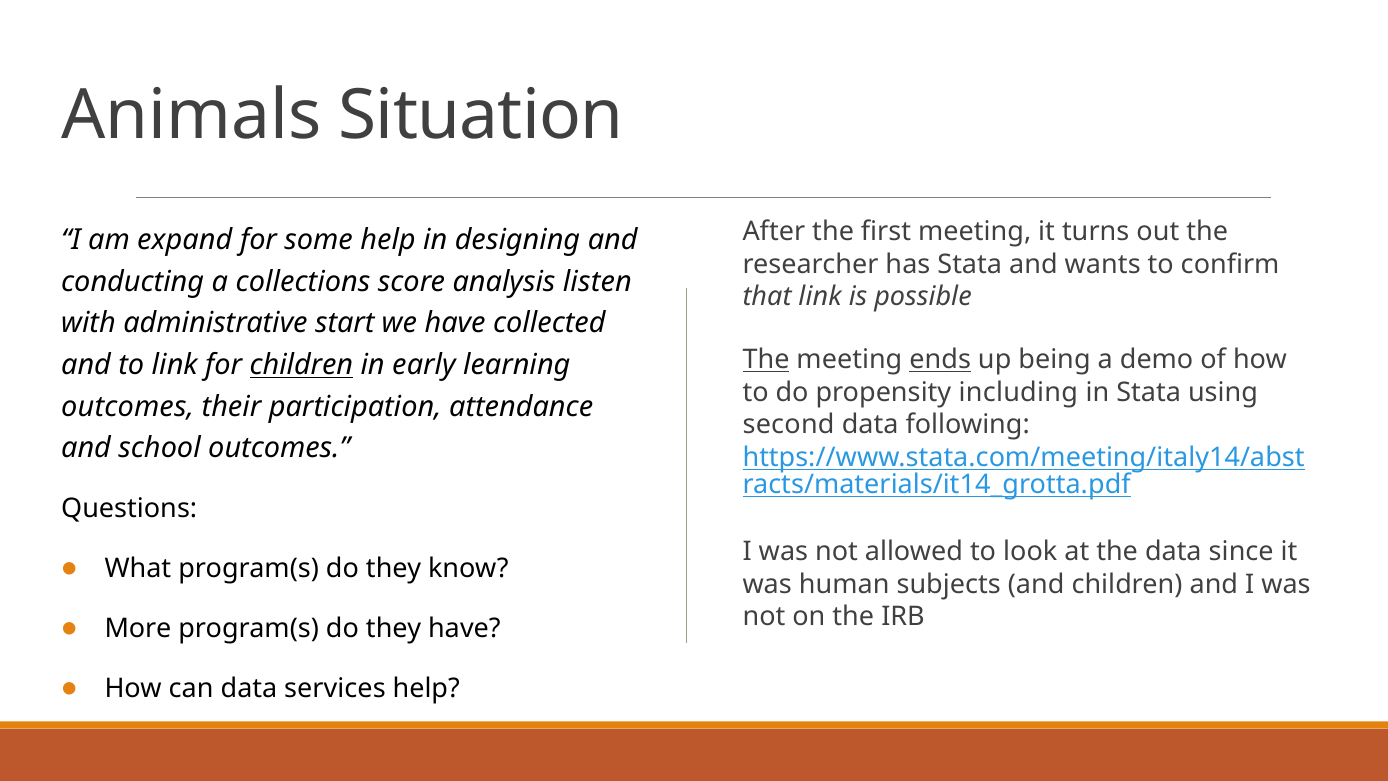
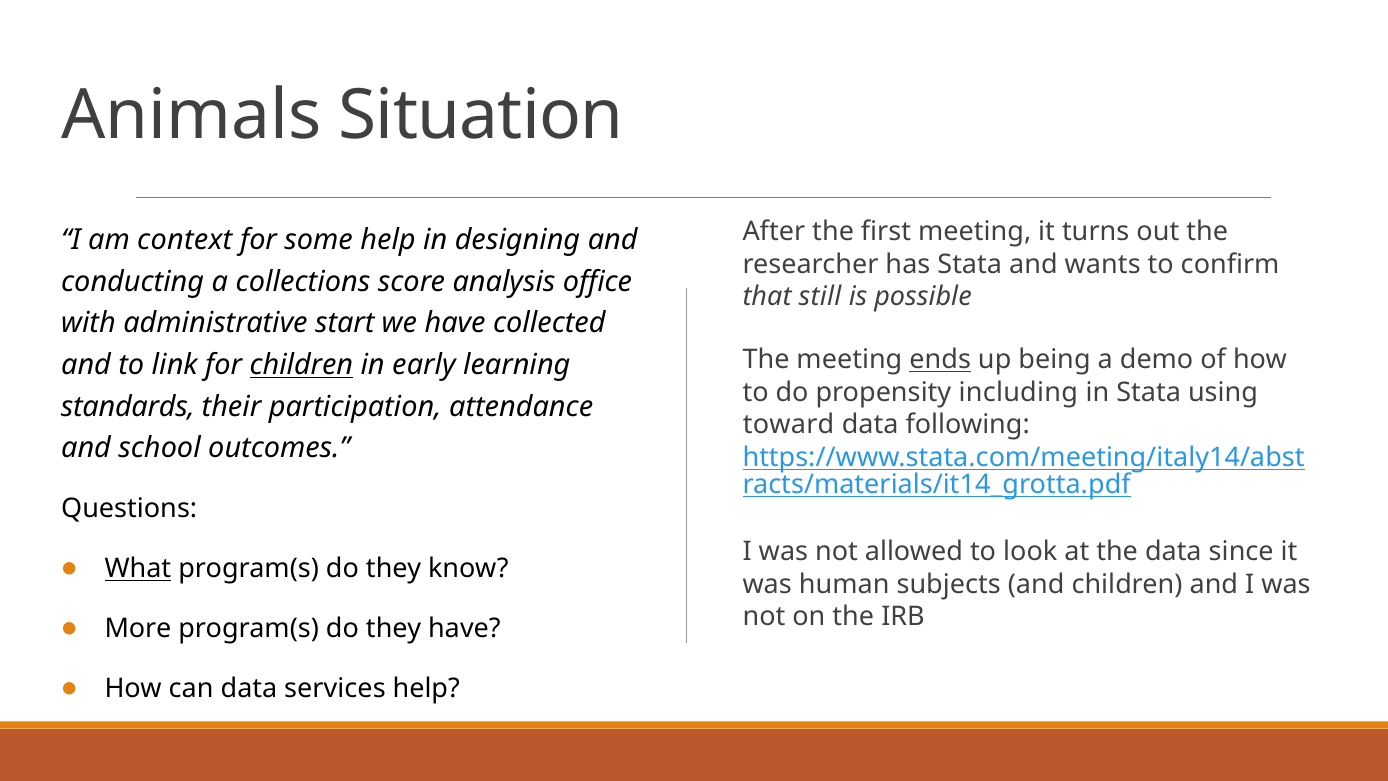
expand: expand -> context (185, 240)
listen: listen -> office (597, 282)
that link: link -> still (820, 297)
The underline: present -> none (766, 360)
outcomes: outcomes -> standards (128, 407)
second: second -> toward (789, 425)
What underline: none -> present (138, 569)
